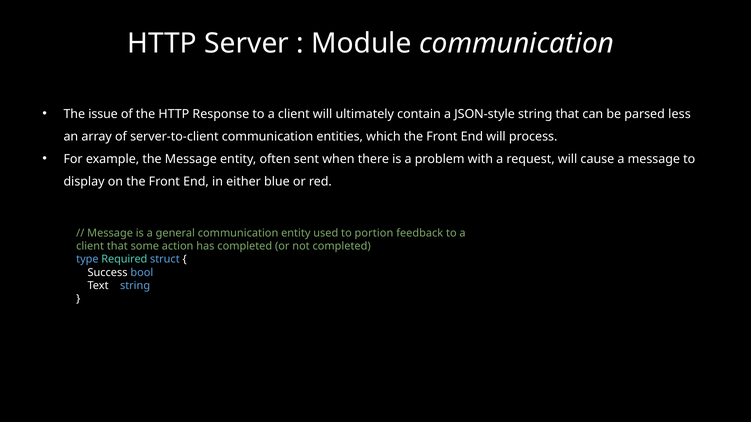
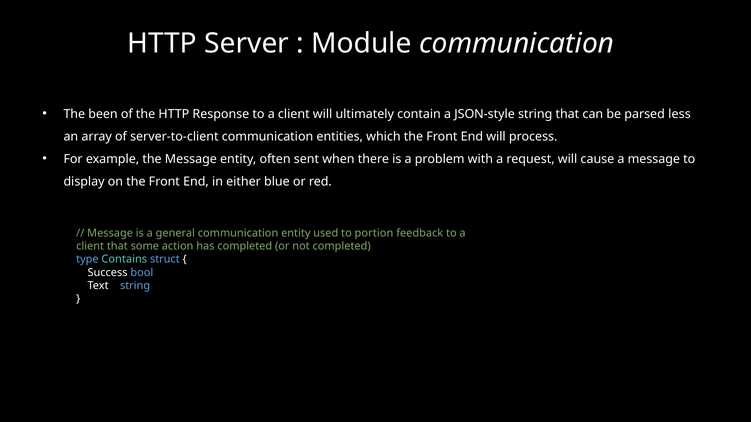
issue: issue -> been (103, 114)
Required: Required -> Contains (124, 260)
